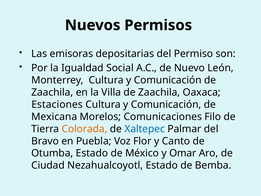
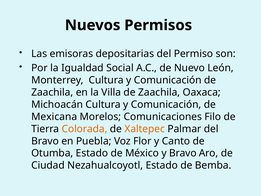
Estaciones: Estaciones -> Michoacán (57, 104)
Xaltepec colour: blue -> orange (145, 129)
y Omar: Omar -> Bravo (183, 153)
